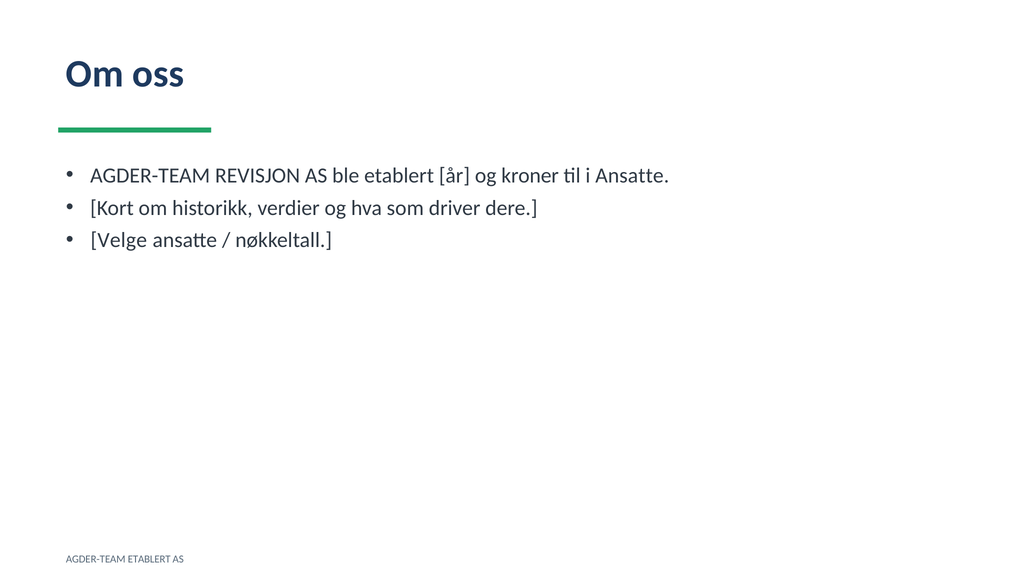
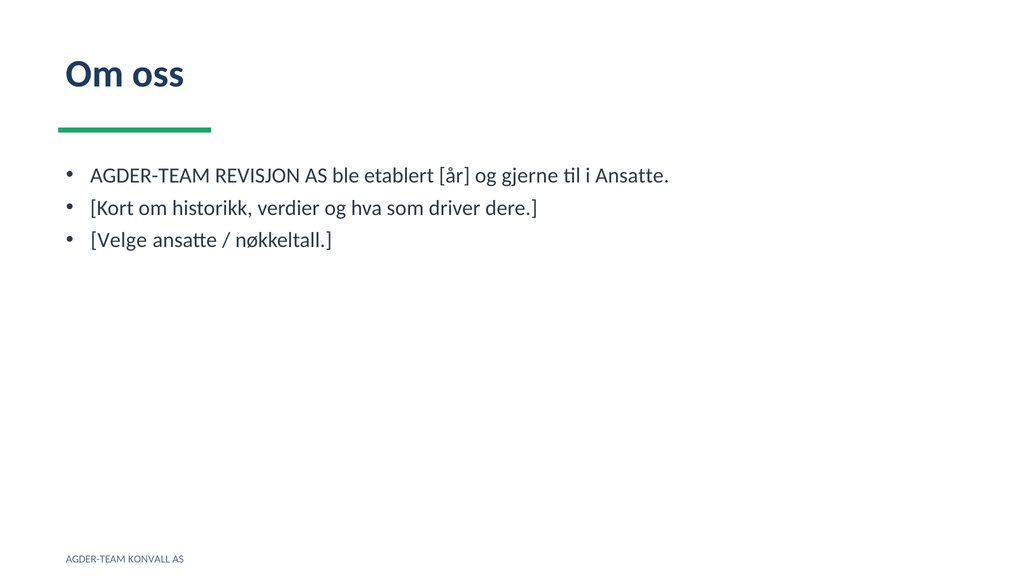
kroner: kroner -> gjerne (530, 175)
AGDER-TEAM ETABLERT: ETABLERT -> KONVALL (149, 559)
